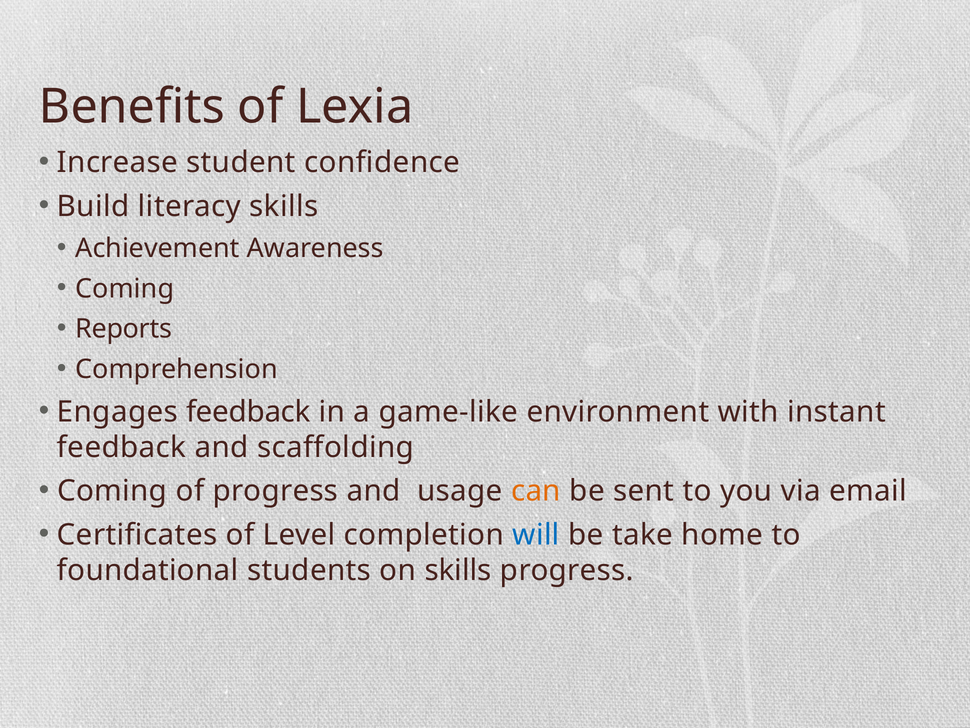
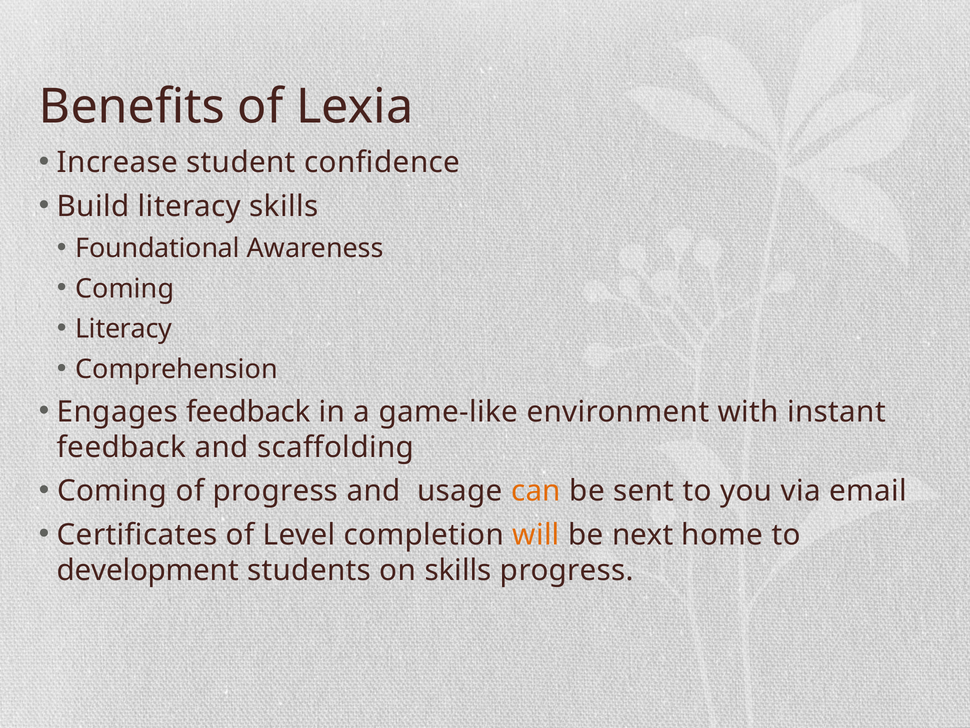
Achievement: Achievement -> Foundational (158, 248)
Reports: Reports -> Literacy (124, 329)
will colour: blue -> orange (536, 534)
take: take -> next (643, 534)
foundational: foundational -> development (148, 570)
